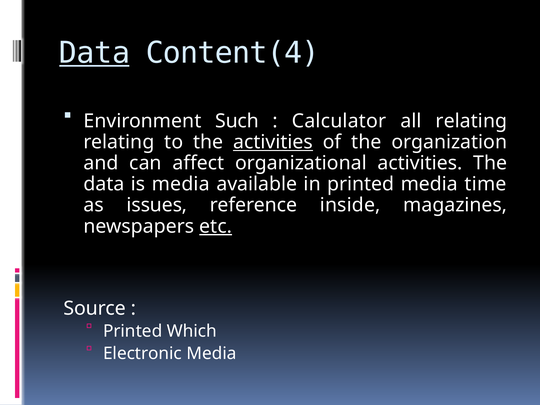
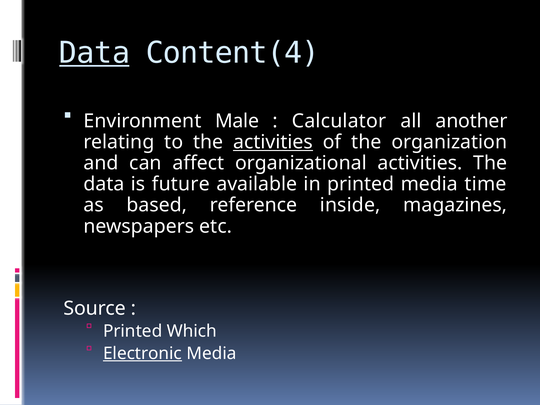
Such: Such -> Male (237, 121)
all relating: relating -> another (472, 121)
is media: media -> future (181, 184)
issues: issues -> based (157, 205)
etc underline: present -> none (216, 226)
Electronic underline: none -> present (142, 353)
